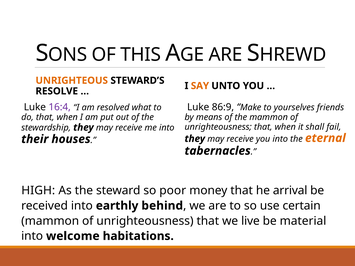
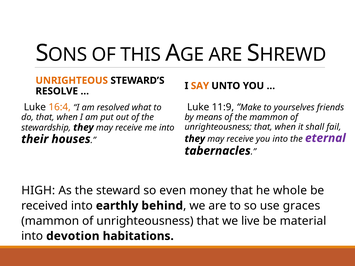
16:4 colour: purple -> orange (60, 107)
86:9: 86:9 -> 11:9 (223, 107)
eternal colour: orange -> purple (325, 138)
poor: poor -> even (173, 191)
arrival: arrival -> whole (290, 191)
certain: certain -> graces (302, 206)
welcome: welcome -> devotion (73, 236)
